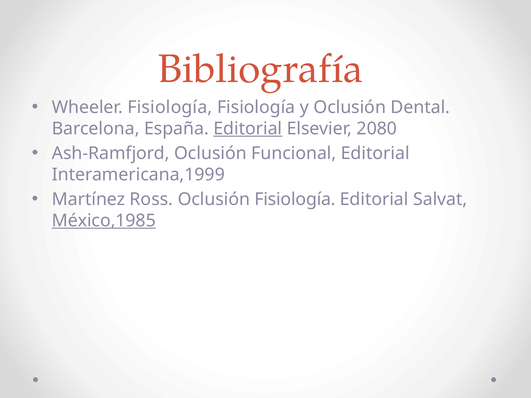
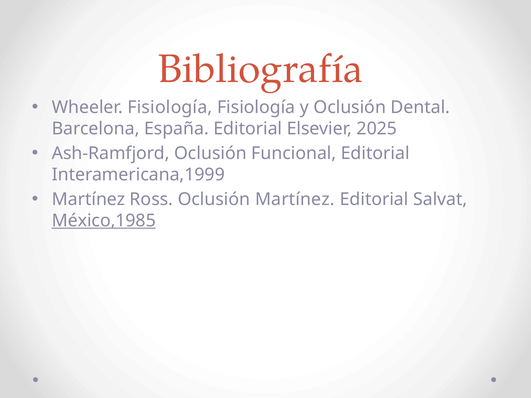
Editorial underline: present -> none (248, 129)
2080: 2080 -> 2025 (377, 129)
Oclusión Fisiología: Fisiología -> Martínez (295, 199)
